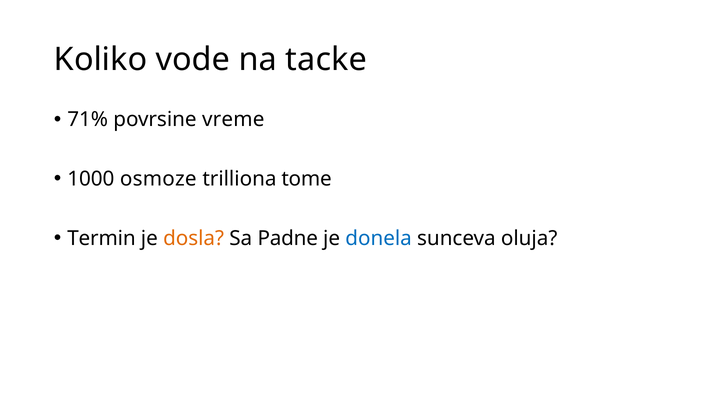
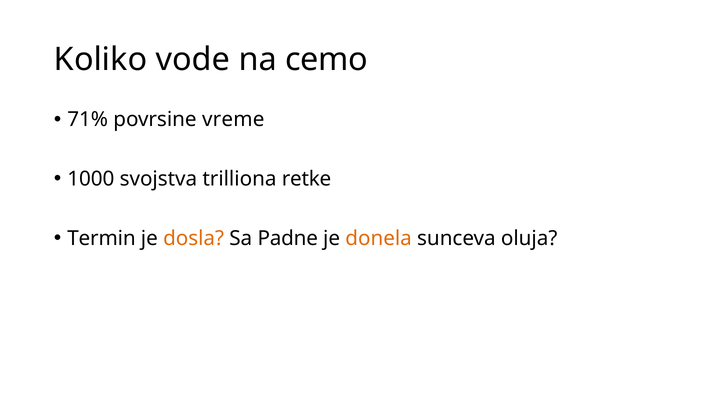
tacke: tacke -> cemo (326, 59)
osmoze: osmoze -> svojstva (158, 179)
tome: tome -> retke (307, 179)
donela colour: blue -> orange (379, 238)
